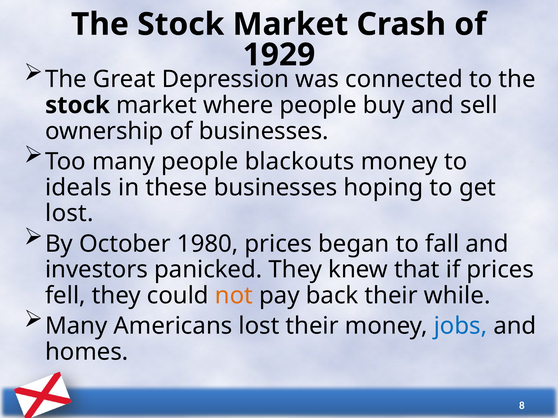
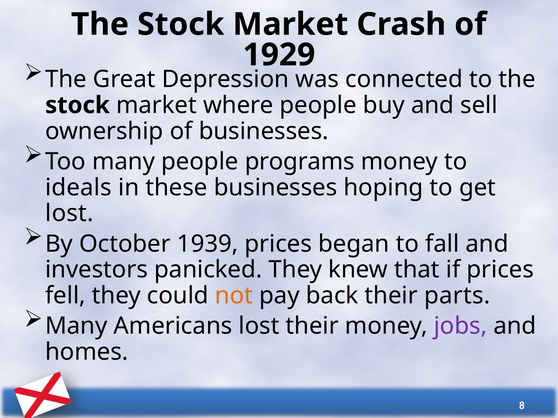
blackouts: blackouts -> programs (300, 162)
1980: 1980 -> 1939 (208, 244)
while: while -> parts (457, 296)
jobs colour: blue -> purple (460, 326)
